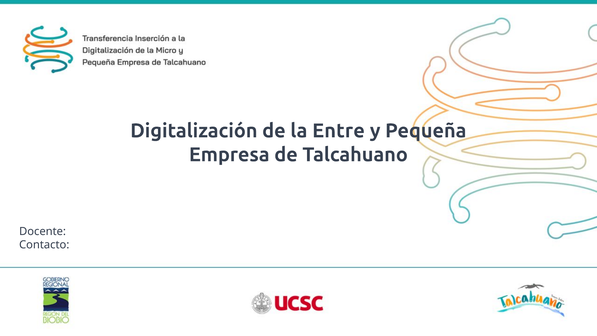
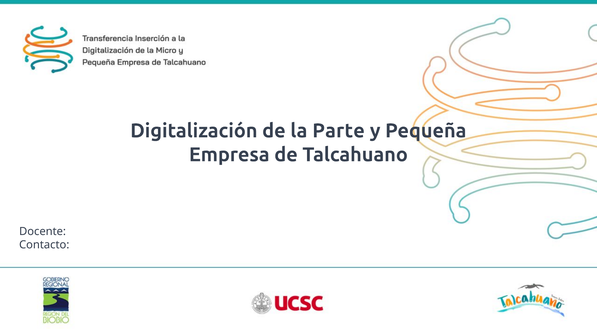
Entre: Entre -> Parte (339, 131)
